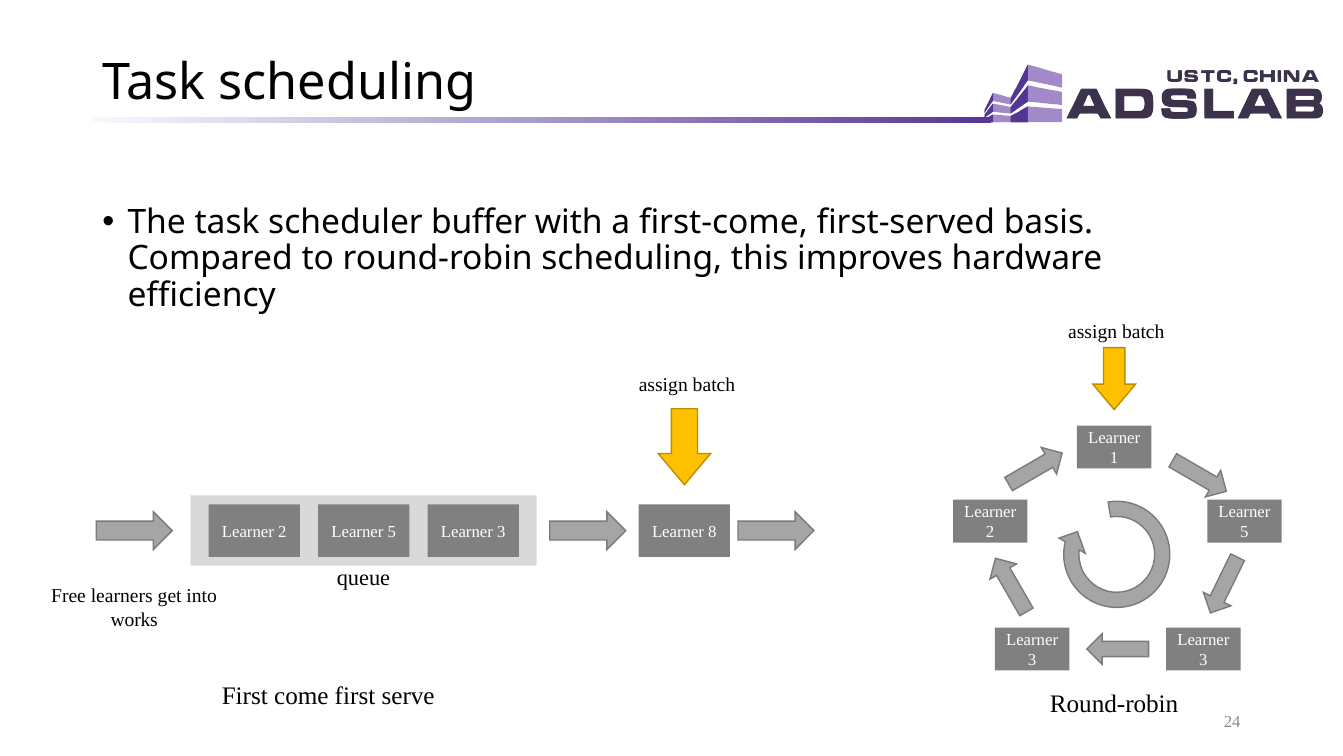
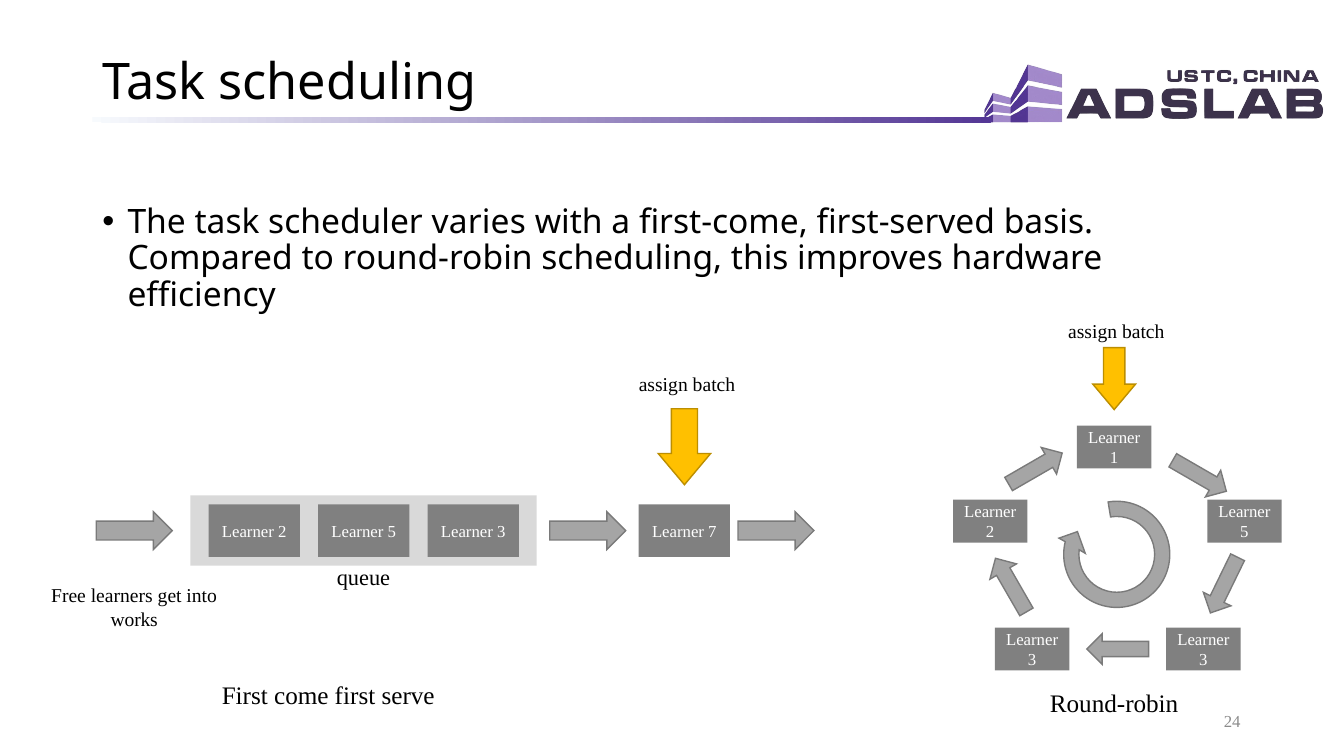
buffer: buffer -> varies (479, 222)
8: 8 -> 7 (712, 531)
